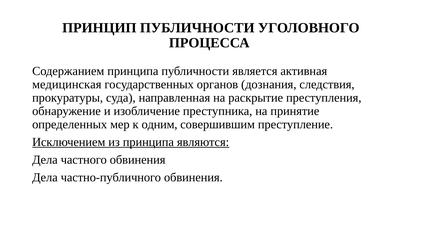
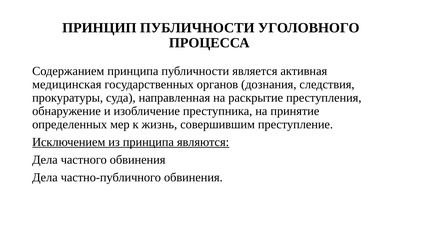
одним: одним -> жизнь (159, 125)
